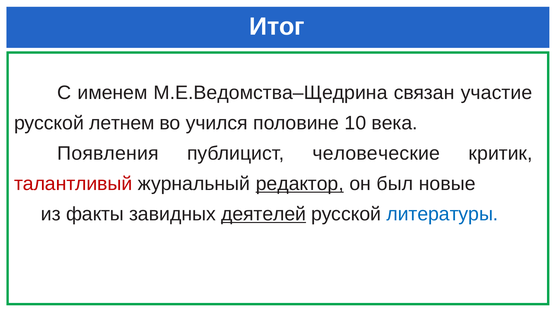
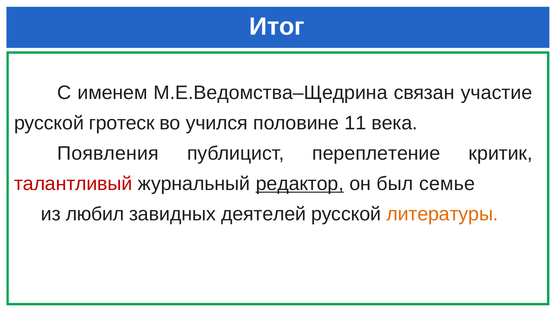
летнем: летнем -> гротеск (122, 123)
10: 10 -> 11 (355, 123)
человеческие: человеческие -> переплетение (376, 154)
новые: новые -> семье (447, 184)
факты: факты -> любил (95, 215)
деятелей underline: present -> none (264, 215)
литературы colour: blue -> orange (442, 215)
